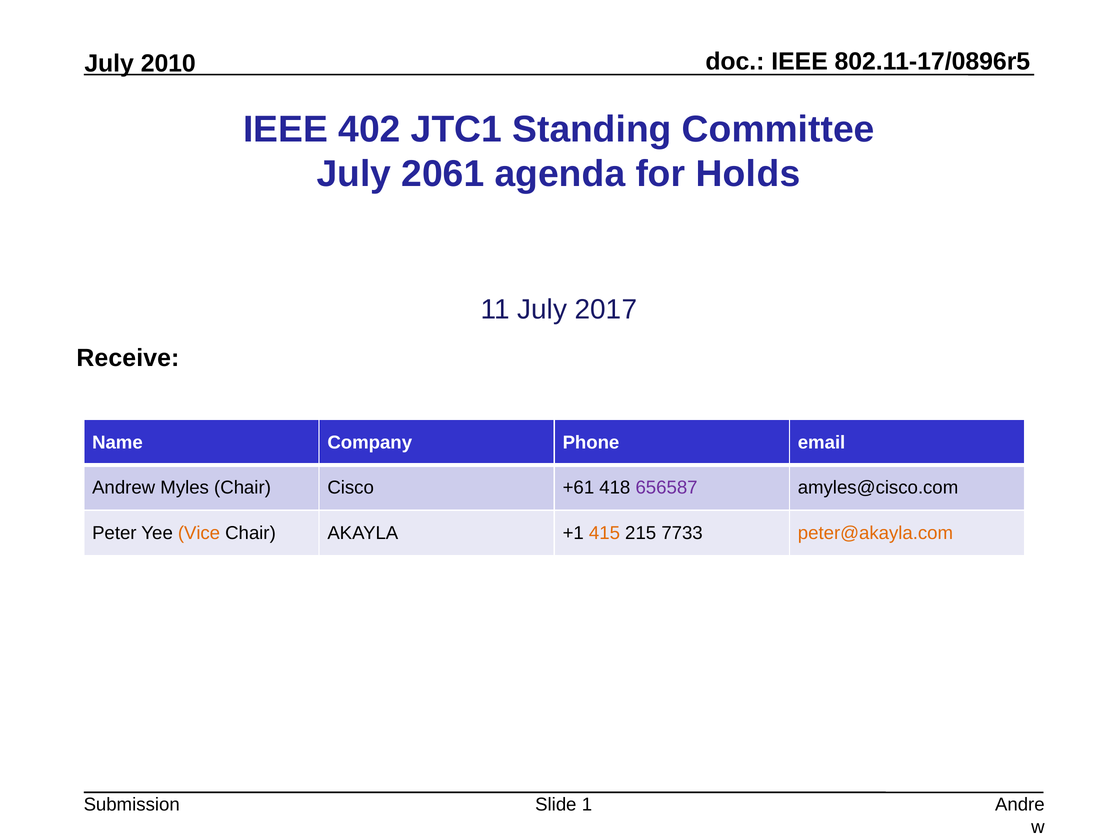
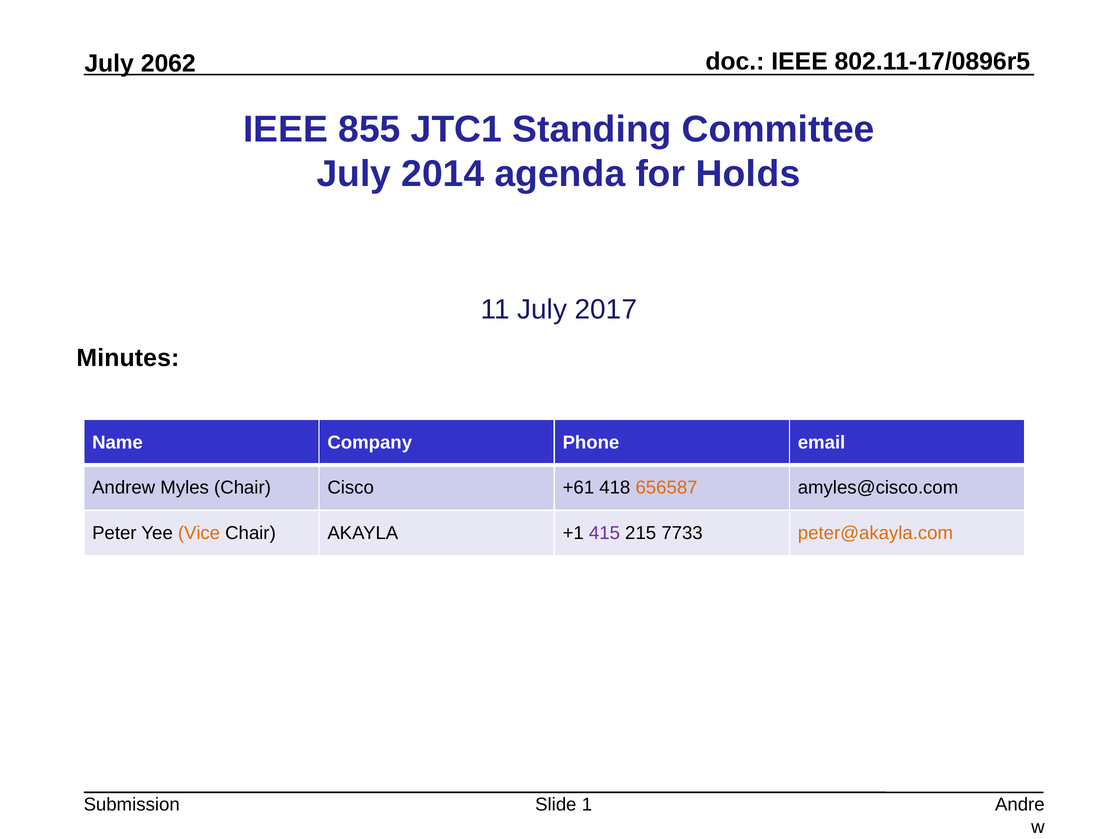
2010: 2010 -> 2062 (168, 64)
402: 402 -> 855 (369, 129)
2061: 2061 -> 2014 (443, 174)
Receive: Receive -> Minutes (128, 358)
656587 colour: purple -> orange (667, 488)
415 colour: orange -> purple (604, 533)
